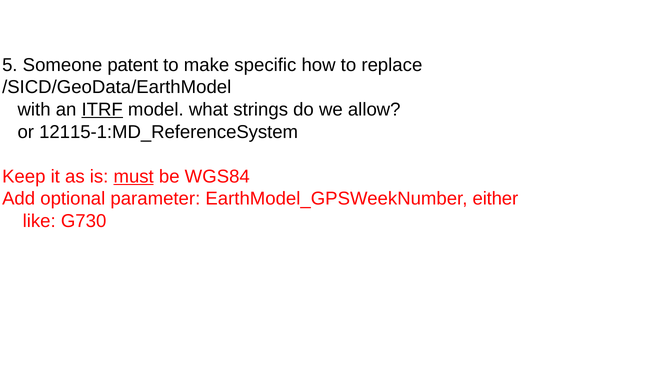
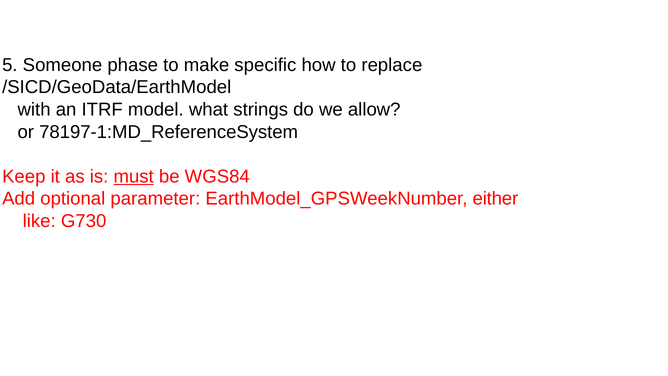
patent: patent -> phase (133, 65)
ITRF underline: present -> none (102, 110)
12115-1:MD_ReferenceSystem: 12115-1:MD_ReferenceSystem -> 78197-1:MD_ReferenceSystem (169, 132)
